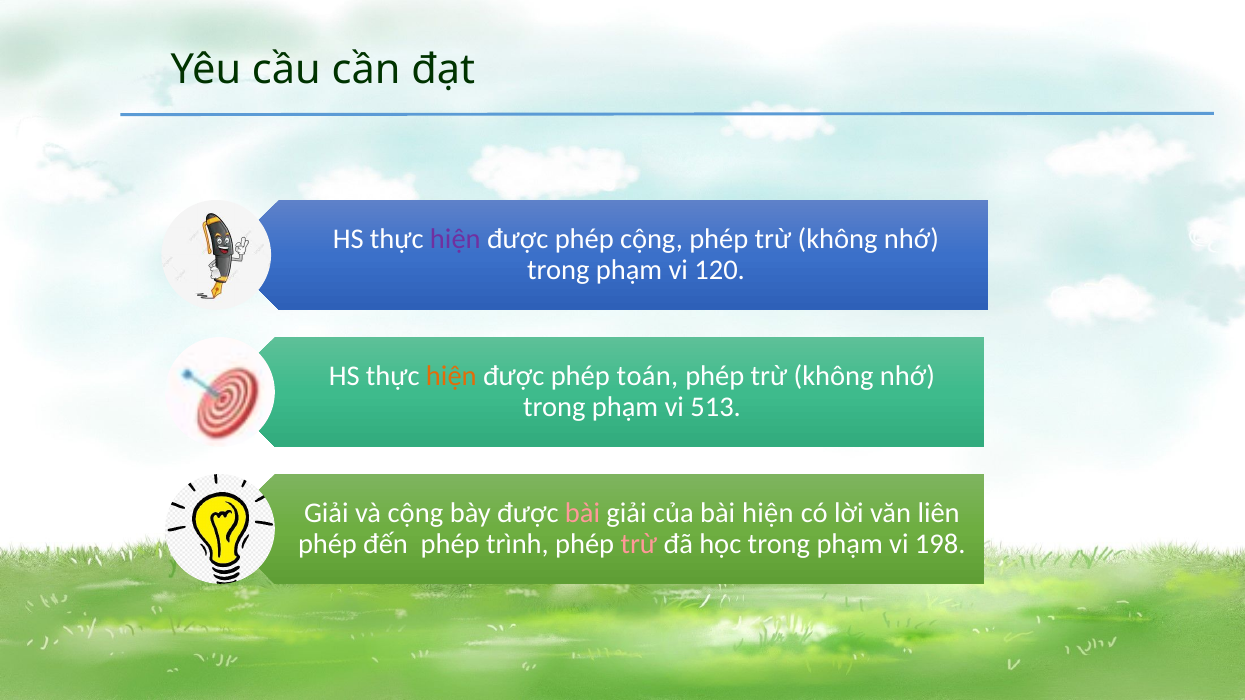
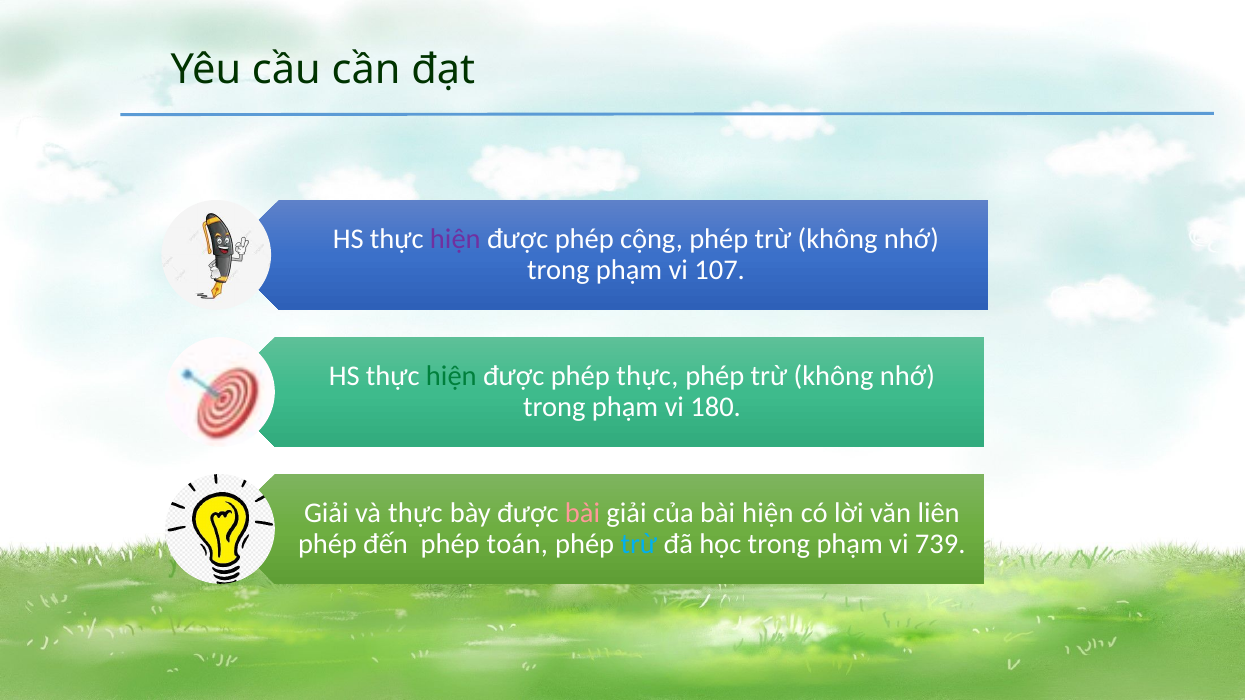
120: 120 -> 107 (720, 270)
hiện colour: orange -> green (451, 376)
phép toán: toán -> thực (647, 376)
513: 513 -> 180 (716, 407)
và cộng: cộng -> thực (415, 514)
trình: trình -> toán (517, 544)
trừ colour: pink -> light blue (639, 544)
198: 198 -> 739 (940, 544)
